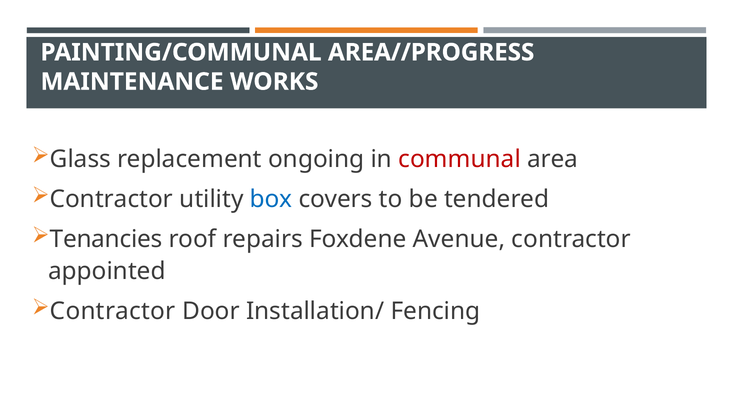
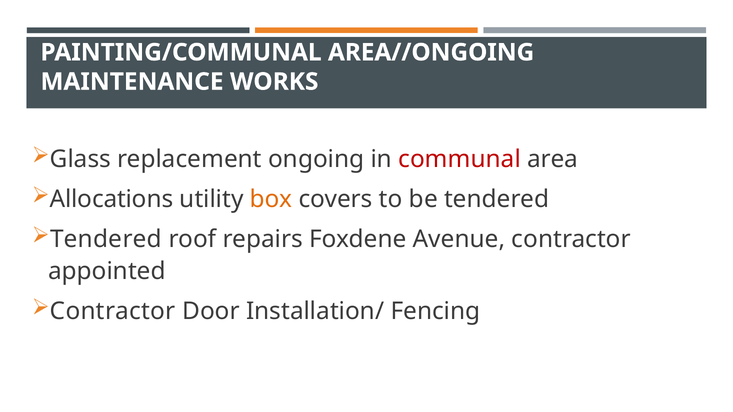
AREA//PROGRESS: AREA//PROGRESS -> AREA//ONGOING (431, 52)
Contractor: Contractor -> Allocations (111, 199)
box colour: blue -> orange (271, 199)
Tenancies: Tenancies -> Tendered (106, 239)
